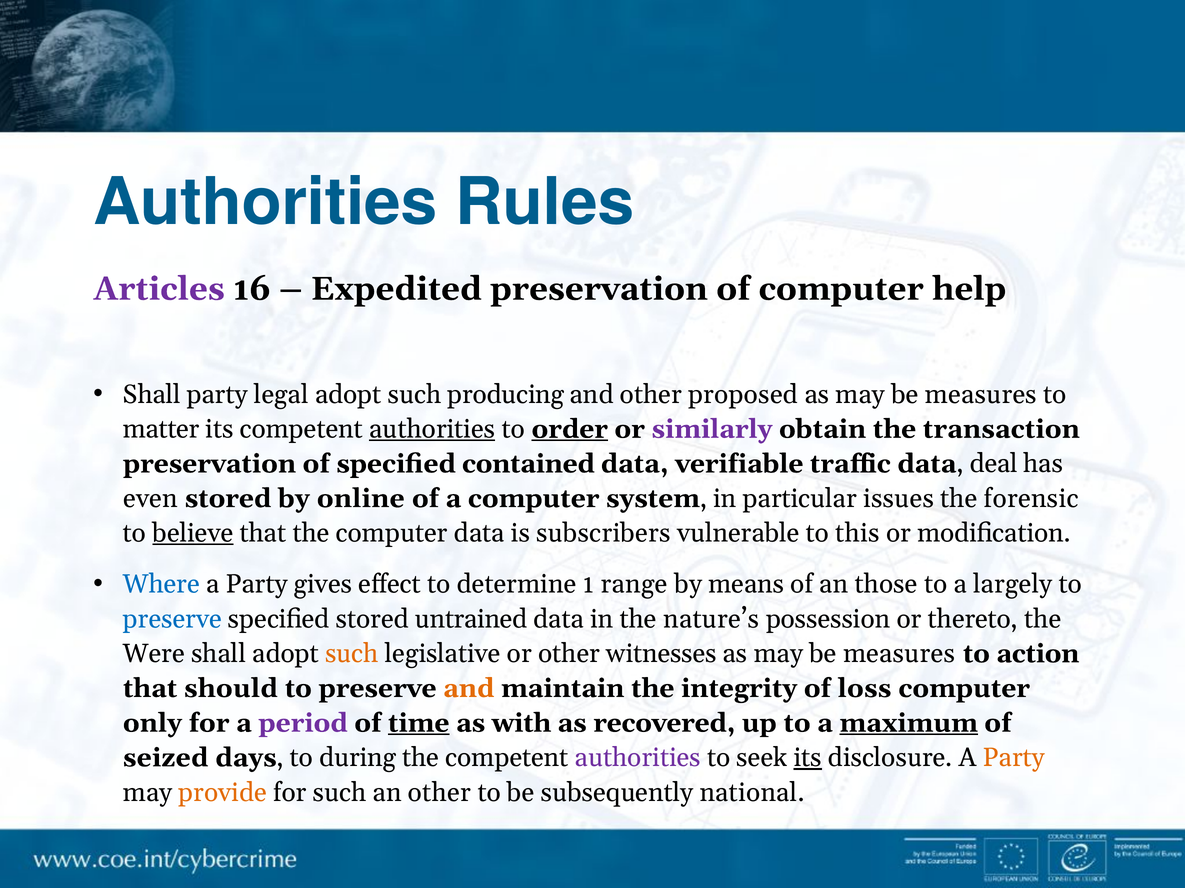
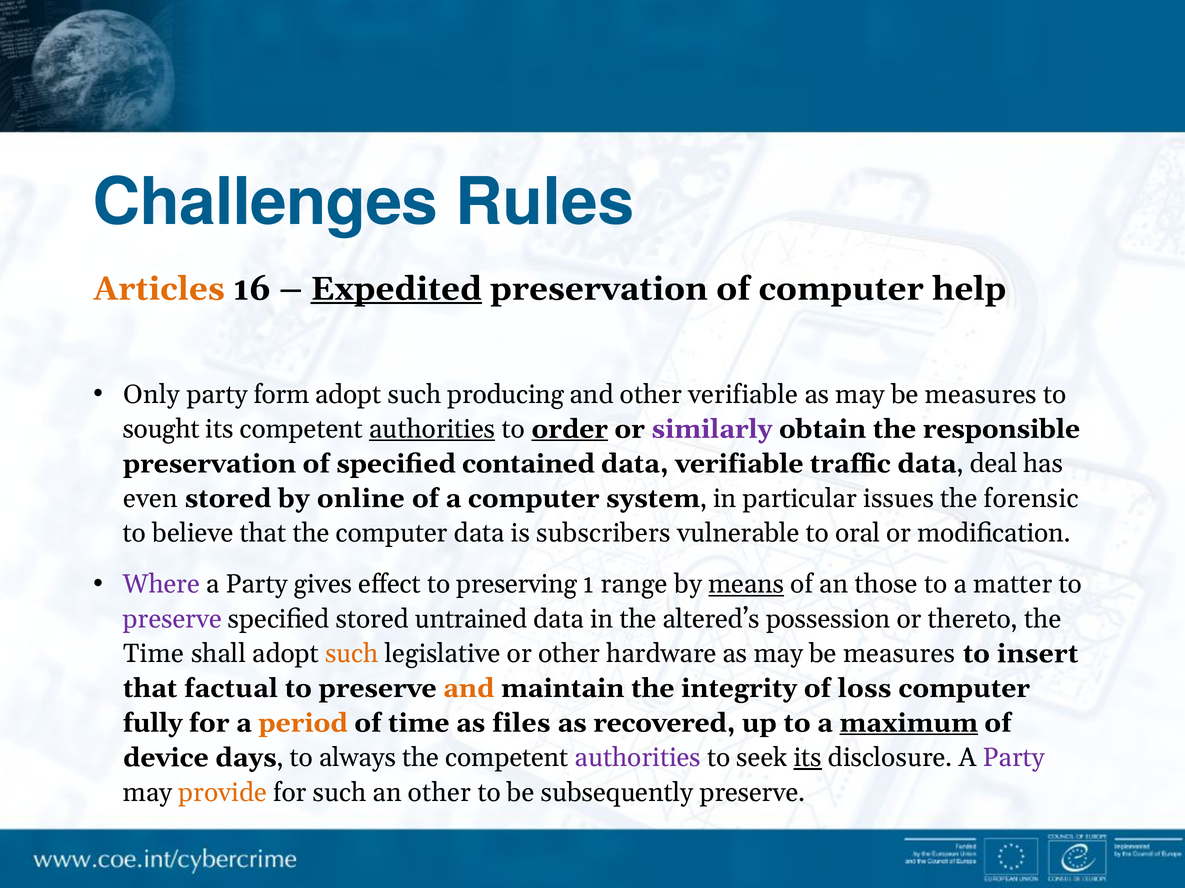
Authorities: Authorities -> Challenges (265, 203)
Articles colour: purple -> orange (159, 289)
Expedited underline: none -> present (396, 289)
Shall: Shall -> Only (152, 395)
legal: legal -> form (281, 395)
other proposed: proposed -> verifiable (743, 395)
matter: matter -> sought (161, 429)
transaction: transaction -> responsible (1001, 429)
believe underline: present -> none (193, 534)
this: this -> oral (858, 534)
Where colour: blue -> purple (161, 585)
determine: determine -> preserving (517, 585)
means underline: none -> present (746, 585)
largely: largely -> matter (1013, 585)
preserve colour: blue -> purple (172, 619)
nature’s: nature’s -> altered’s (711, 619)
Were: Were -> Time (154, 654)
witnesses: witnesses -> hardware (662, 654)
action: action -> insert (1038, 654)
should: should -> factual (231, 689)
only: only -> fully (153, 724)
period colour: purple -> orange (303, 724)
time underline: present -> none (419, 724)
with: with -> files (521, 724)
seized: seized -> device (166, 758)
during: during -> always (358, 758)
Party colour: orange -> purple (1014, 758)
subsequently national: national -> preserve (752, 793)
